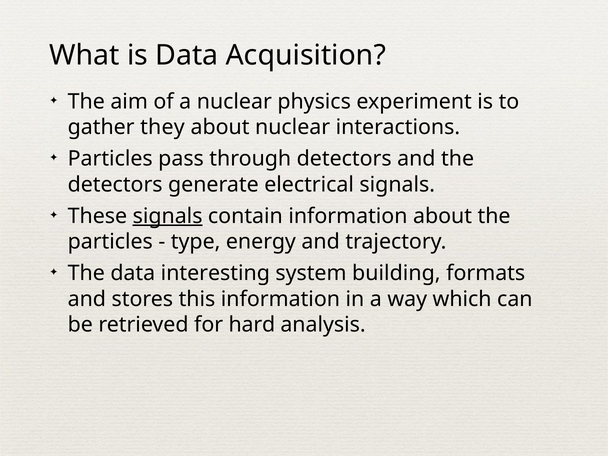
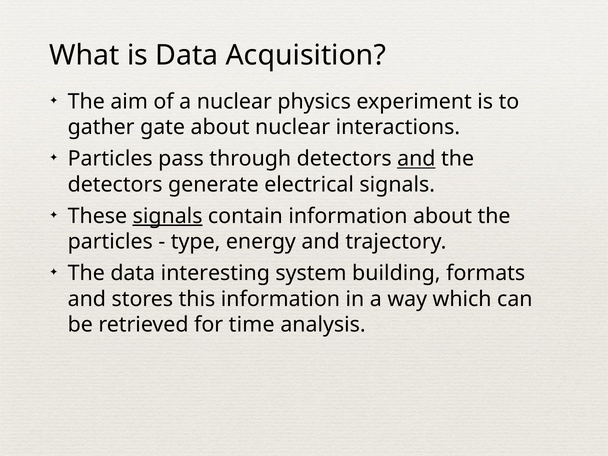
they: they -> gate (163, 127)
and underline: none -> present (416, 159)
hard: hard -> time (252, 325)
